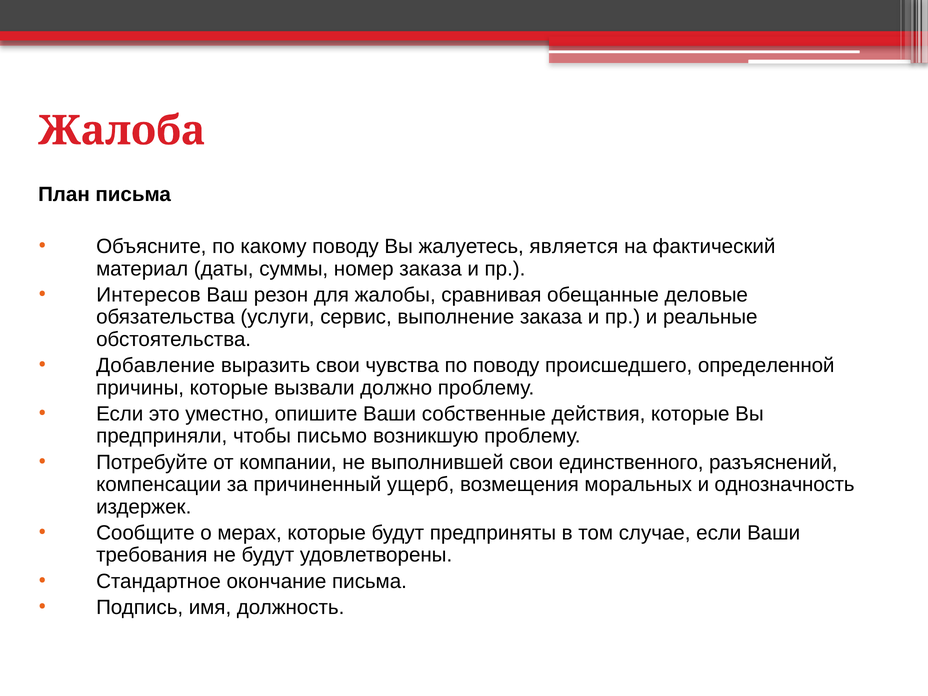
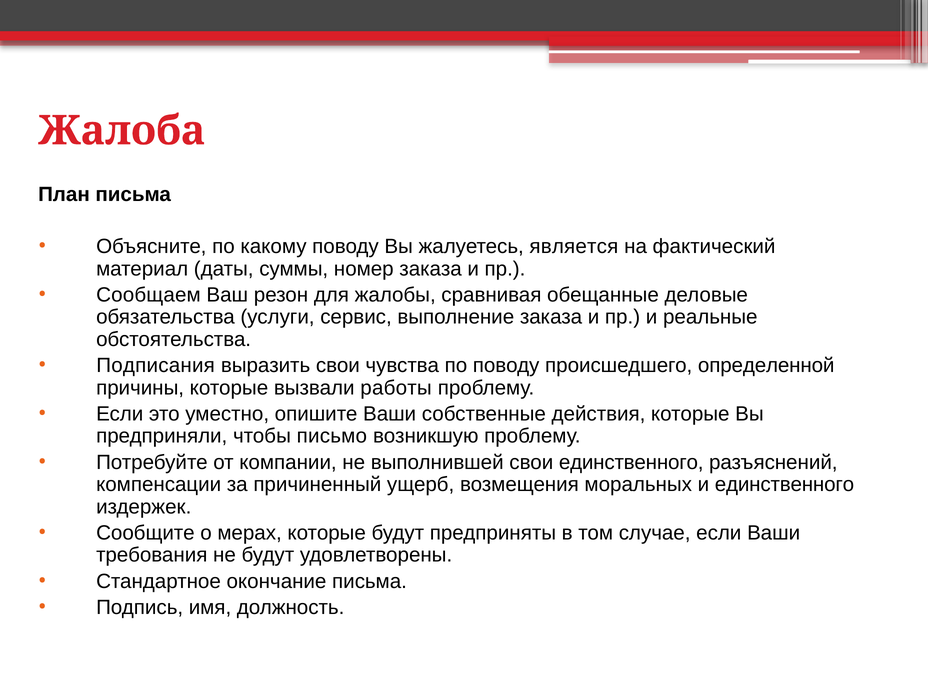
Интересов: Интересов -> Сообщаем (148, 295)
Добавление: Добавление -> Подписания (156, 365)
должно: должно -> работы (396, 388)
и однозначность: однозначность -> единственного (785, 484)
